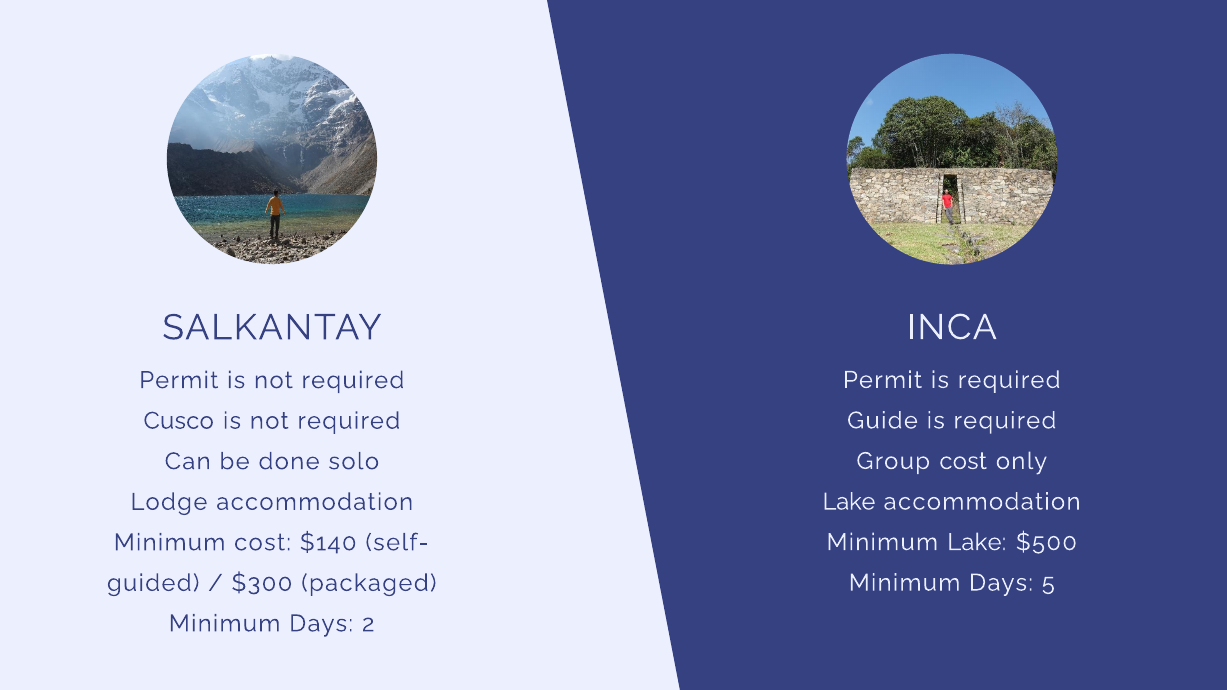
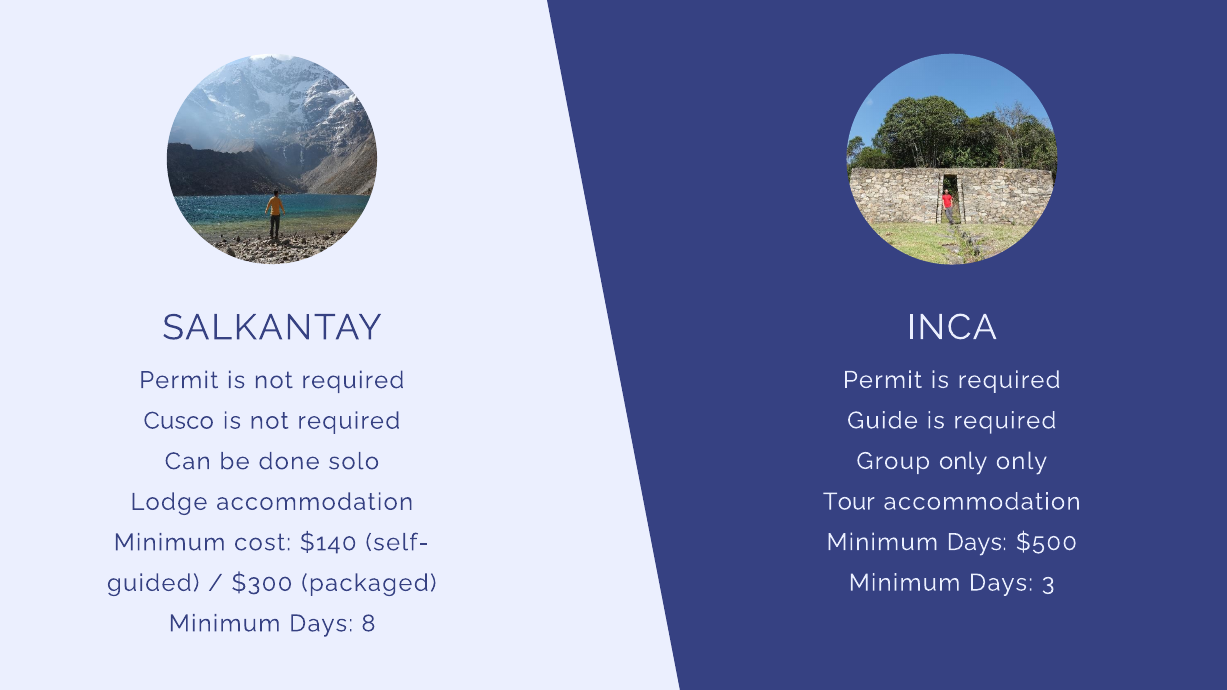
Group cost: cost -> only (963, 461)
Lake: Lake -> Tour (849, 502)
Lake: Lake -> Days (977, 542)
5: 5 -> 3 (1048, 583)
2: 2 -> 8 (368, 624)
